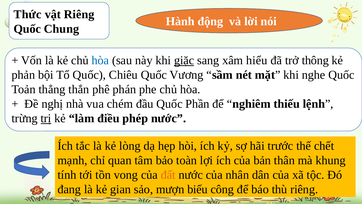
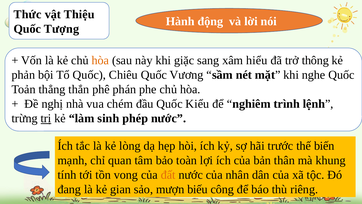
vật Riêng: Riêng -> Thiệu (79, 14)
Chung: Chung -> Tượng (61, 29)
hòa colour: blue -> orange (100, 60)
giặc underline: present -> none (184, 60)
Phần: Phần -> Kiểu (197, 104)
thiếu: thiếu -> trình (287, 104)
điều: điều -> sinh (108, 118)
chết: chết -> biến (324, 146)
